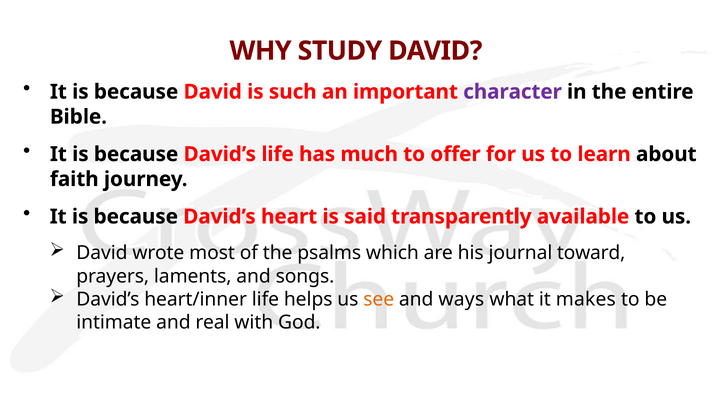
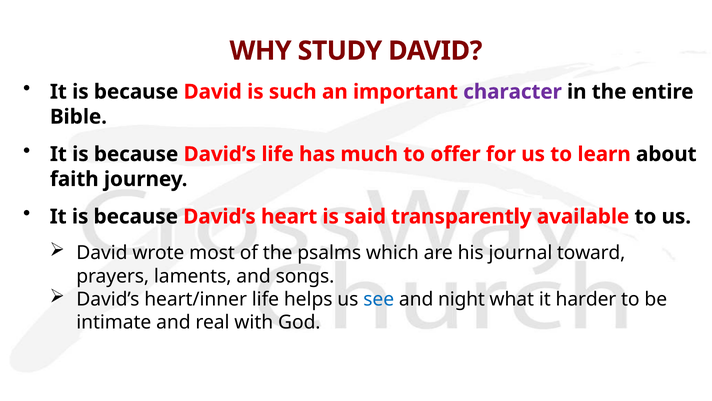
see colour: orange -> blue (379, 299)
ways: ways -> night (461, 299)
makes: makes -> harder (586, 299)
